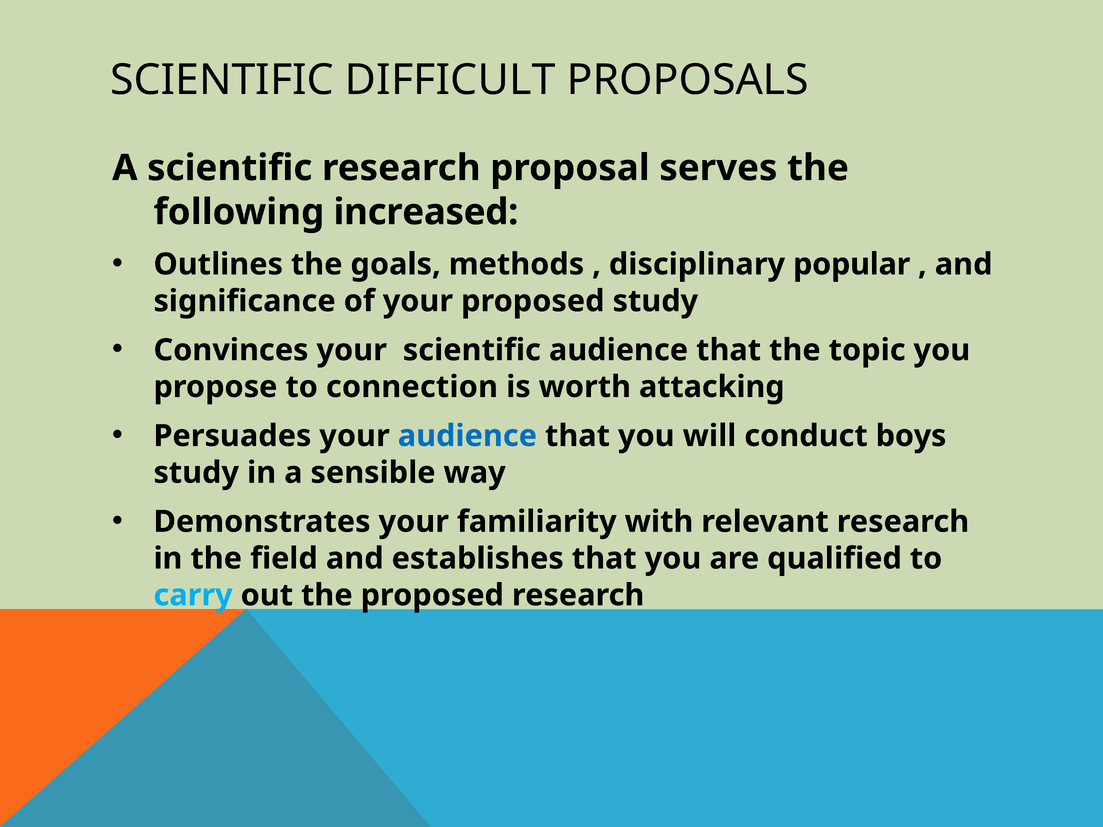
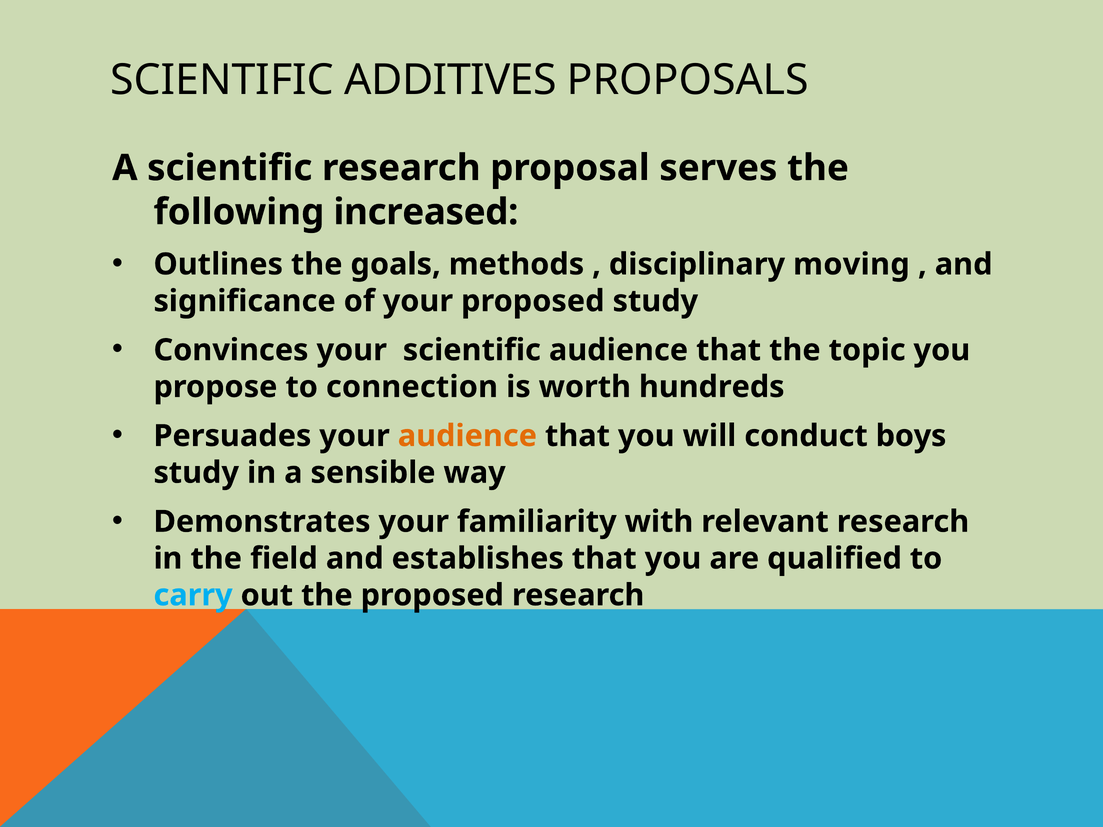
DIFFICULT: DIFFICULT -> ADDITIVES (451, 80)
popular: popular -> moving (851, 264)
attacking: attacking -> hundreds (712, 387)
audience colour: blue -> orange (467, 436)
